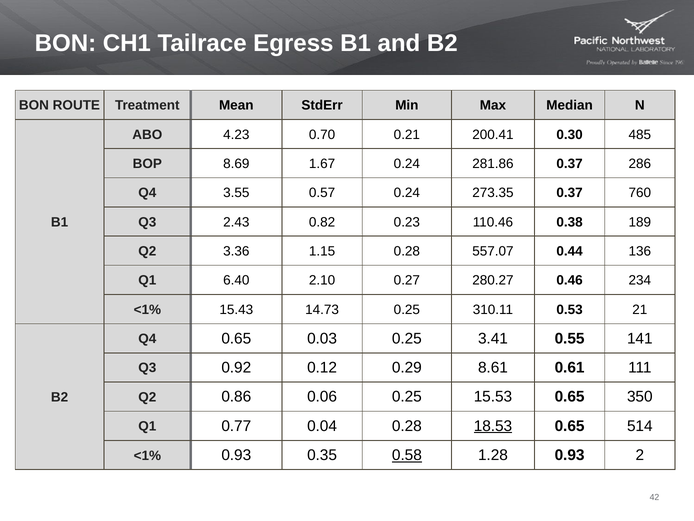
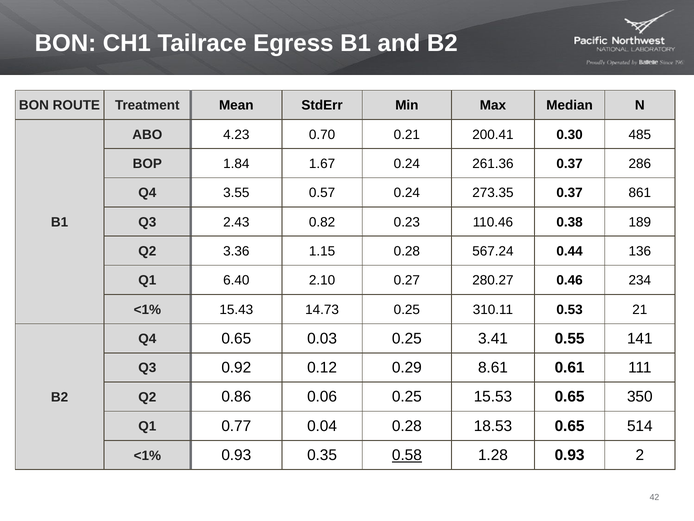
8.69: 8.69 -> 1.84 (236, 164)
281.86: 281.86 -> 261.36 (493, 164)
760: 760 -> 861 (640, 193)
557.07: 557.07 -> 567.24 (493, 251)
18.53 underline: present -> none (493, 426)
